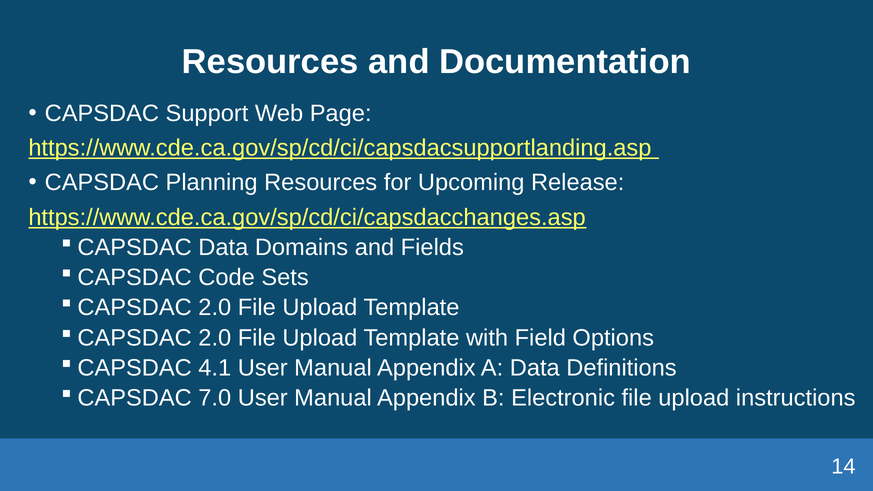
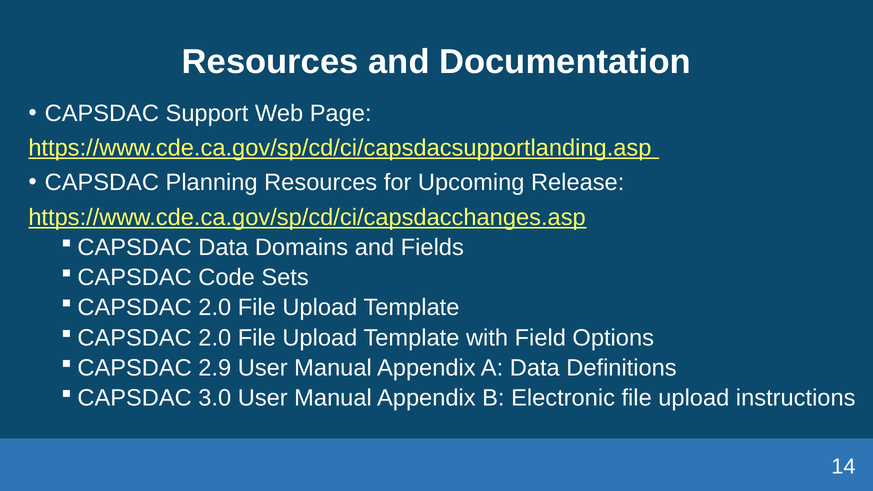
4.1: 4.1 -> 2.9 (215, 368)
7.0: 7.0 -> 3.0 (215, 398)
